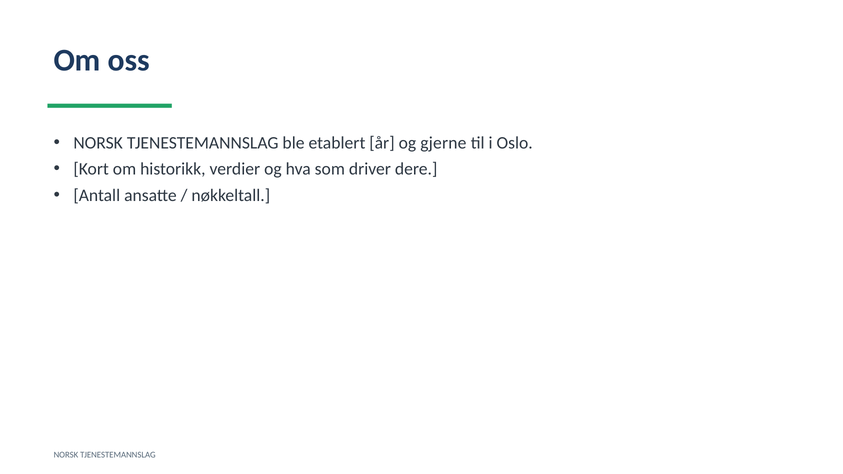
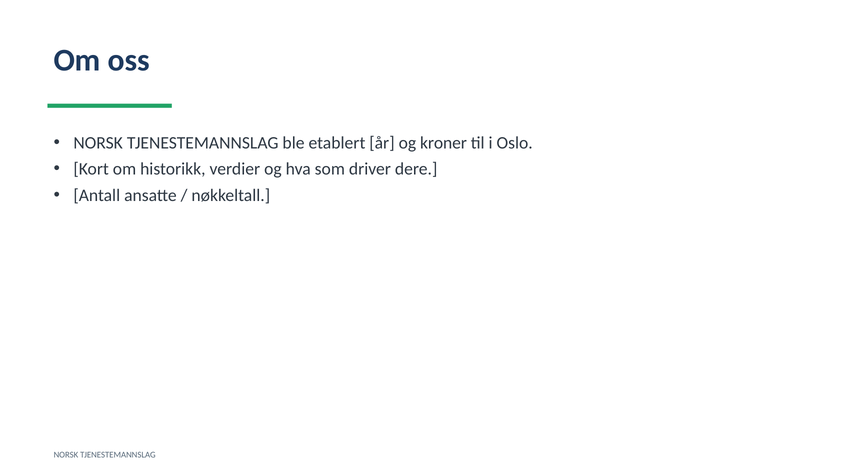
gjerne: gjerne -> kroner (444, 143)
